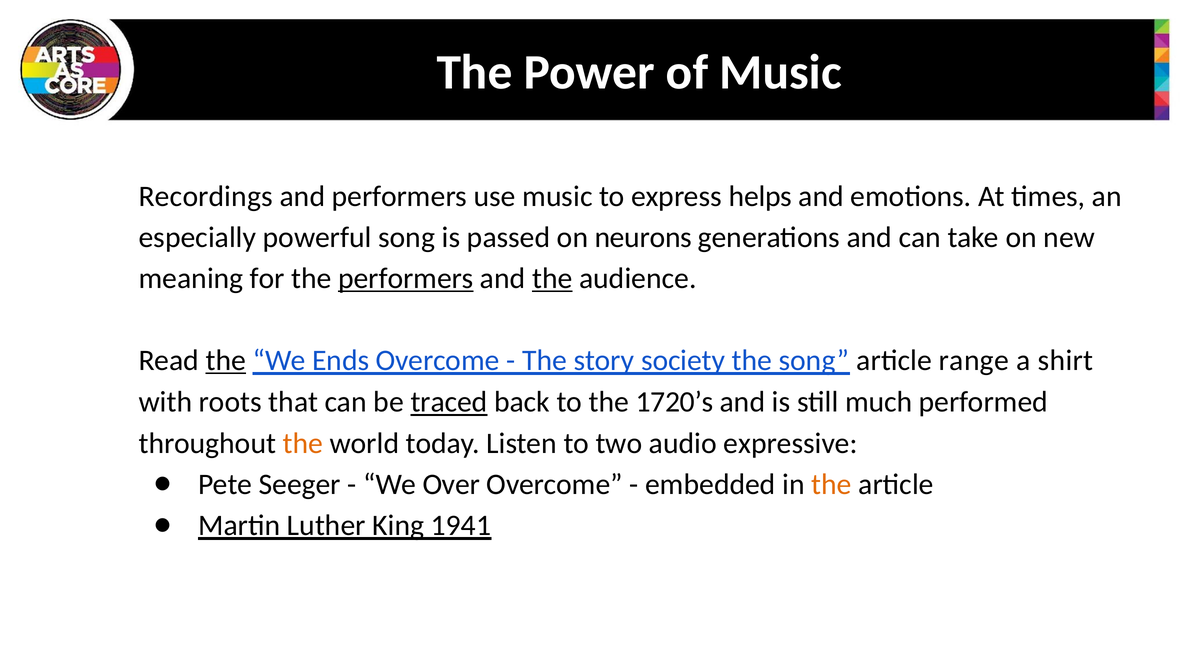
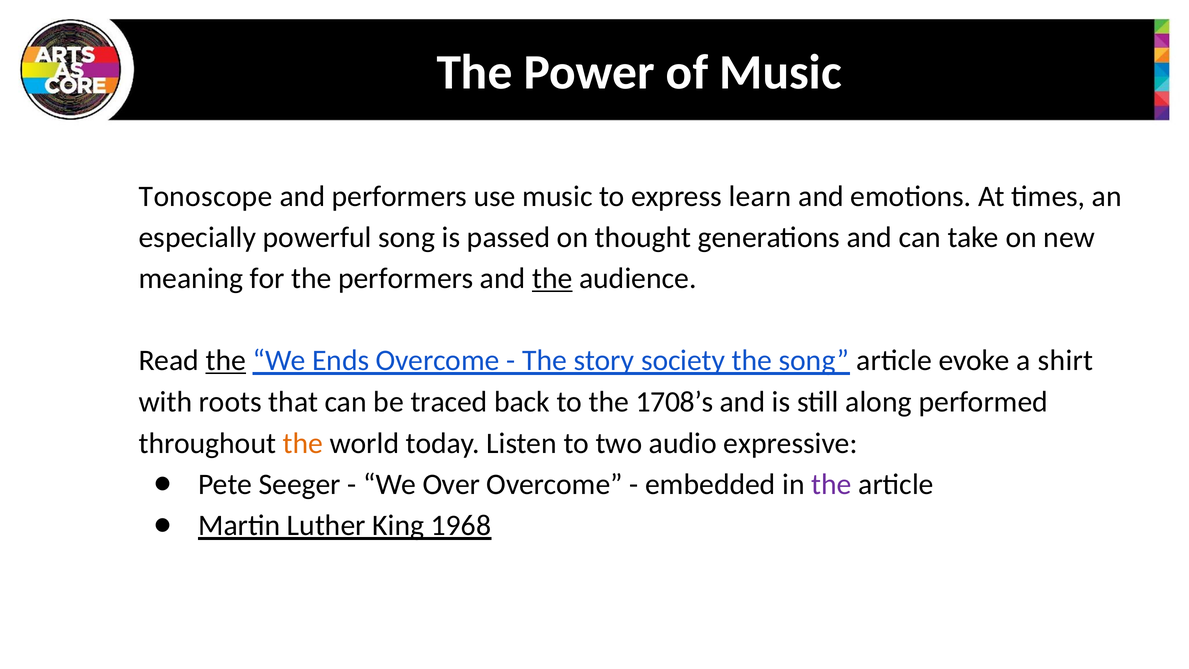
Recordings: Recordings -> Tonoscope (206, 196)
helps: helps -> learn (760, 196)
neurons: neurons -> thought (643, 237)
performers underline: present -> none (406, 278)
range: range -> evoke (974, 360)
traced underline: present -> none (449, 402)
1720’s: 1720’s -> 1708’s (675, 402)
much: much -> along (879, 402)
the colour: orange -> purple (832, 484)
1941: 1941 -> 1968 (461, 525)
